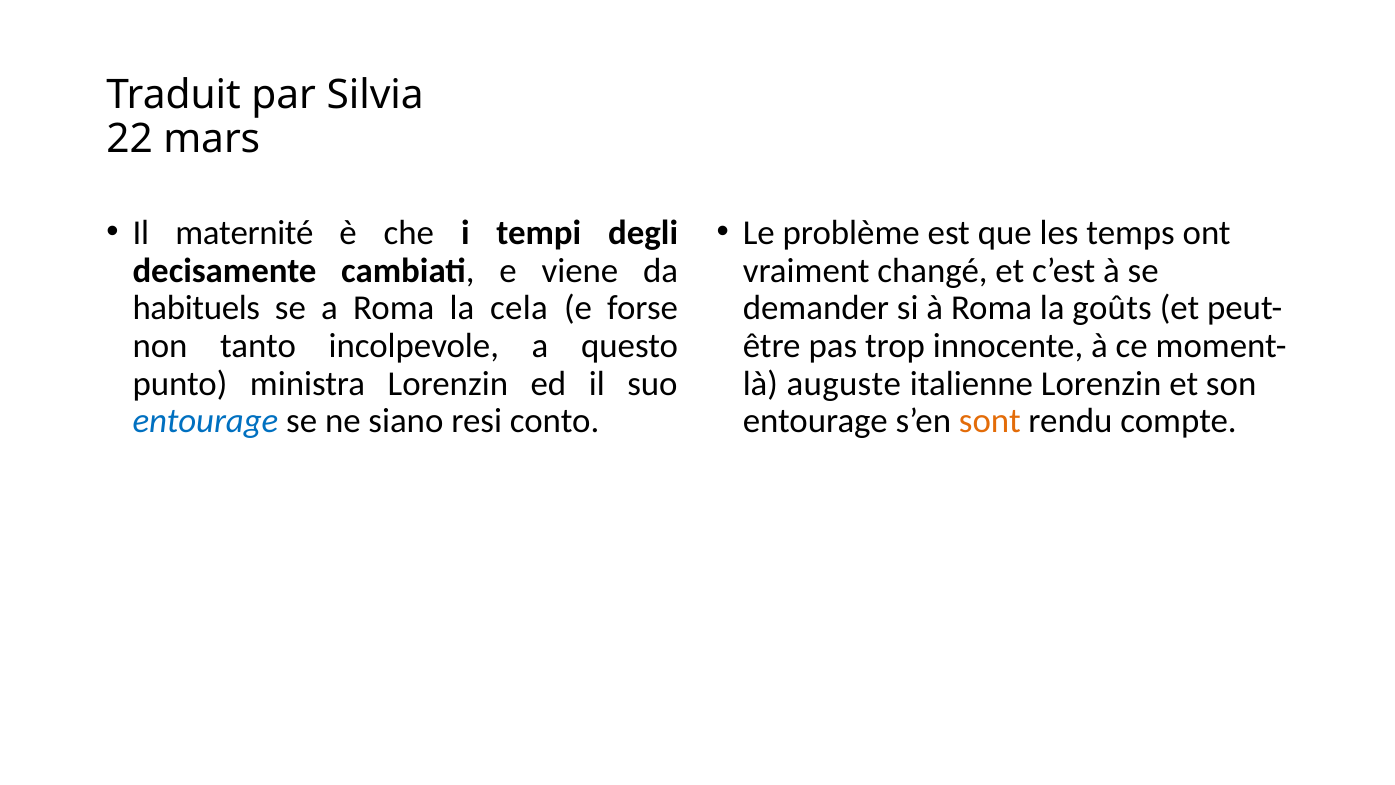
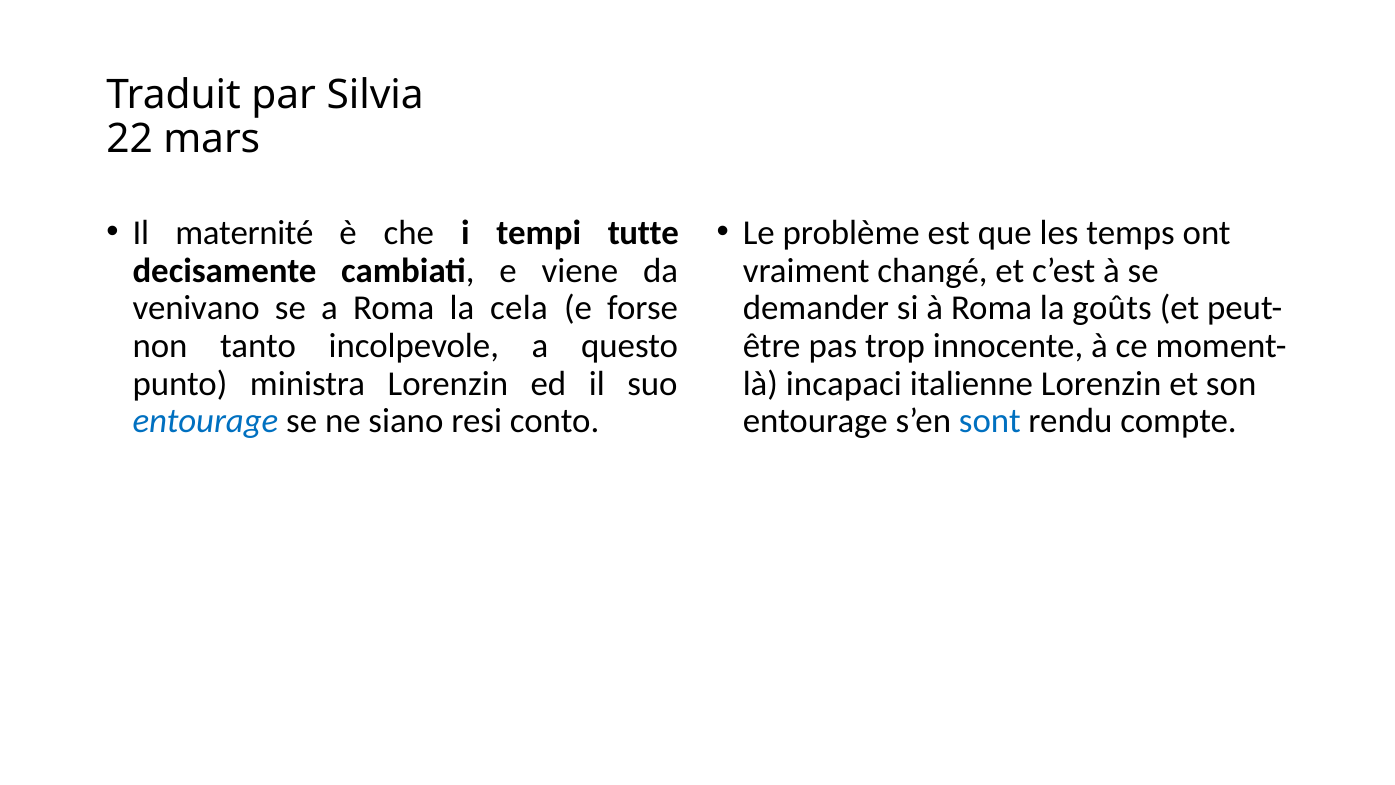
degli: degli -> tutte (643, 233)
habituels: habituels -> venivano (196, 308)
auguste: auguste -> incapaci (844, 383)
sont colour: orange -> blue (990, 421)
